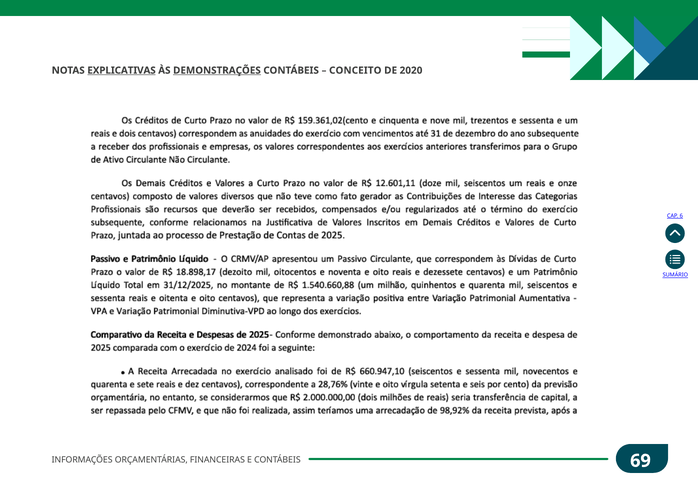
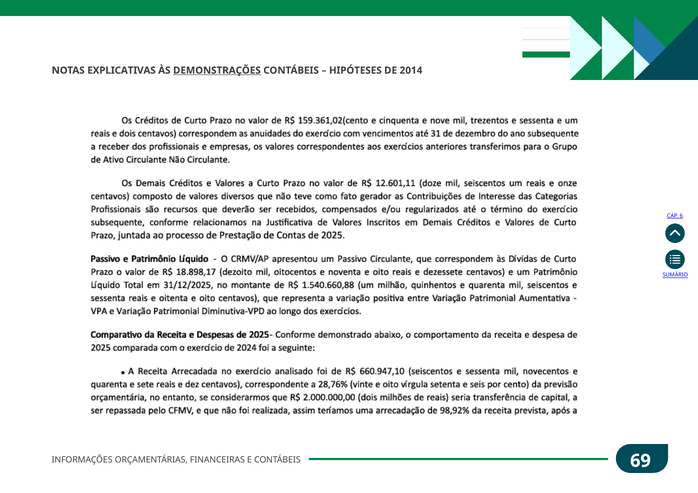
EXPLICATIVAS underline: present -> none (122, 70)
CONCEITO: CONCEITO -> HIPÓTESES (355, 70)
2020: 2020 -> 2014 (411, 70)
